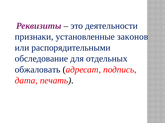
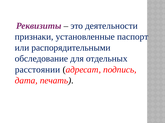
законов: законов -> паспорт (133, 37)
обжаловать: обжаловать -> расстоянии (38, 70)
